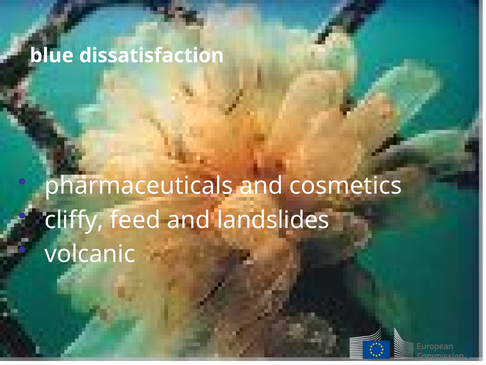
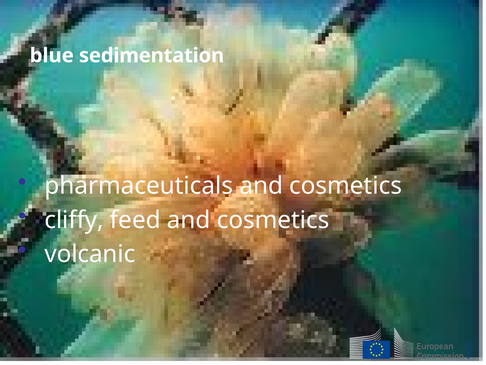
dissatisfaction: dissatisfaction -> sedimentation (152, 55)
feed and landslides: landslides -> cosmetics (273, 220)
